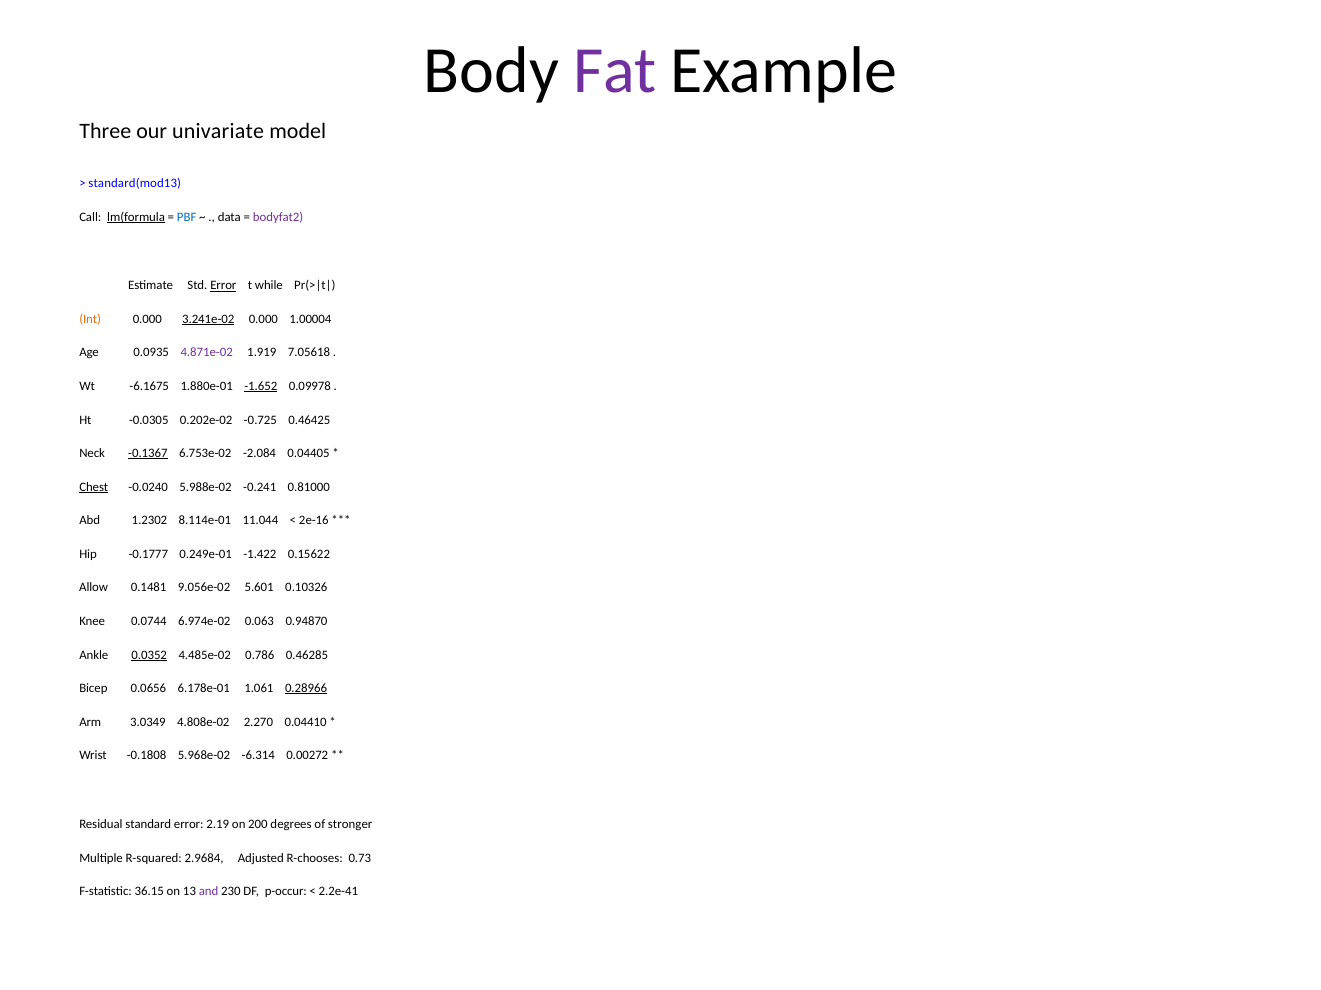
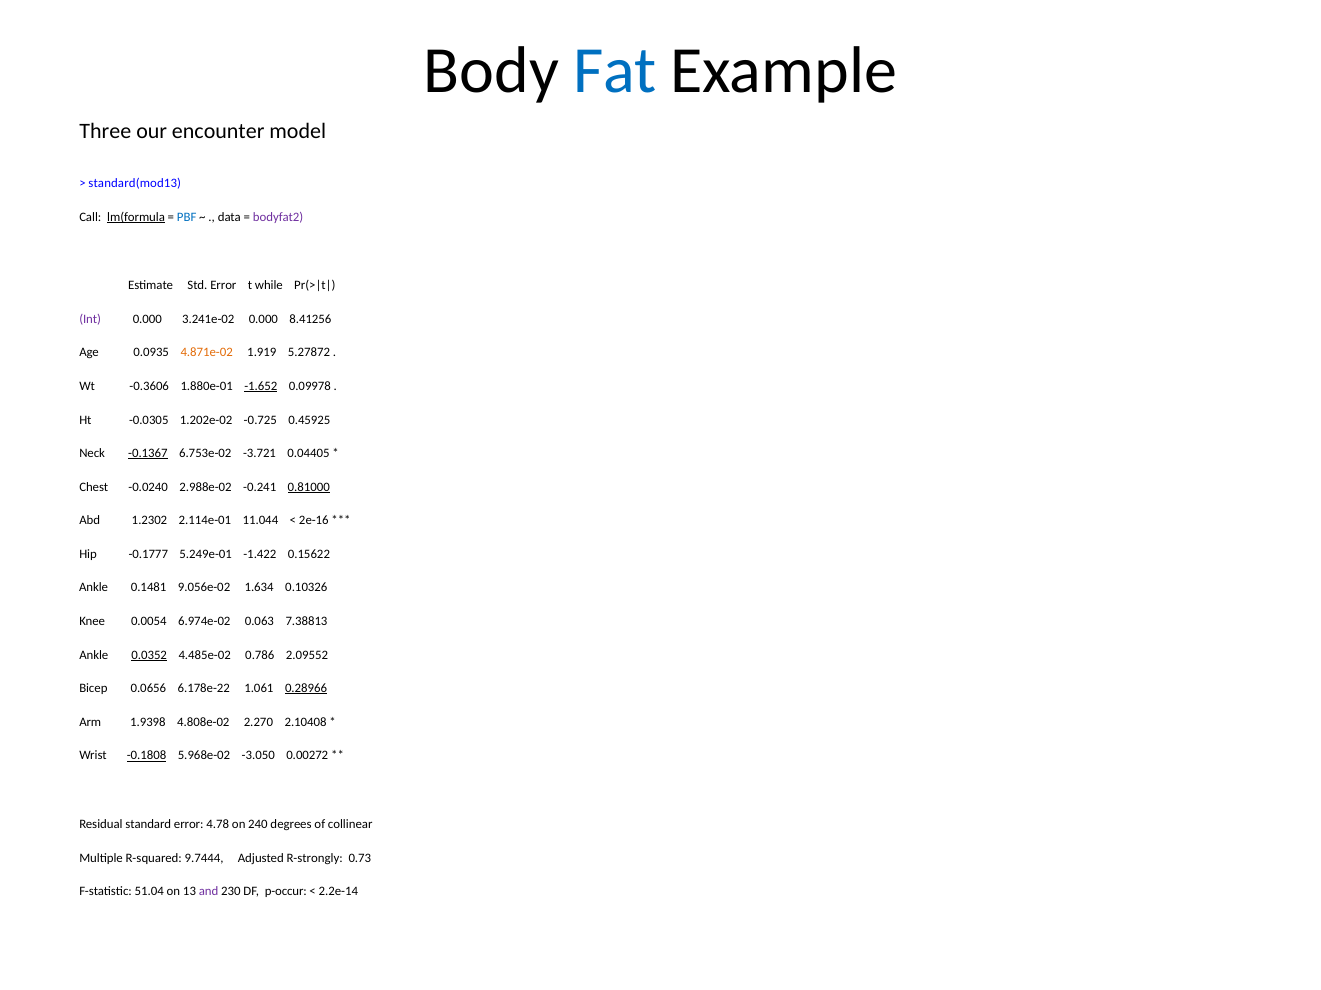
Fat colour: purple -> blue (615, 71)
univariate: univariate -> encounter (218, 131)
Error underline: present -> none (223, 286)
Int colour: orange -> purple (90, 319)
3.241e-02 underline: present -> none (208, 319)
1.00004: 1.00004 -> 8.41256 (310, 319)
4.871e-02 colour: purple -> orange (207, 353)
7.05618: 7.05618 -> 5.27872 (309, 353)
-6.1675: -6.1675 -> -0.3606 (149, 386)
0.202e-02: 0.202e-02 -> 1.202e-02 (206, 420)
0.46425: 0.46425 -> 0.45925 (309, 420)
-2.084: -2.084 -> -3.721 (259, 454)
Chest underline: present -> none (94, 487)
5.988e-02: 5.988e-02 -> 2.988e-02 (206, 487)
0.81000 underline: none -> present (309, 487)
8.114e-01: 8.114e-01 -> 2.114e-01 (205, 521)
0.249e-01: 0.249e-01 -> 5.249e-01 (206, 554)
Allow: Allow -> Ankle (94, 588)
5.601: 5.601 -> 1.634 (259, 588)
0.0744: 0.0744 -> 0.0054 (149, 622)
0.94870: 0.94870 -> 7.38813 (306, 622)
0.46285: 0.46285 -> 2.09552 (307, 655)
6.178e-01: 6.178e-01 -> 6.178e-22 (204, 689)
3.0349: 3.0349 -> 1.9398 (148, 722)
0.04410: 0.04410 -> 2.10408 (306, 722)
-0.1808 underline: none -> present (147, 756)
-6.314: -6.314 -> -3.050 (258, 756)
2.19: 2.19 -> 4.78 (218, 825)
200: 200 -> 240 (258, 825)
stronger: stronger -> collinear (350, 825)
2.9684: 2.9684 -> 9.7444 (204, 858)
R-chooses: R-chooses -> R-strongly (315, 858)
36.15: 36.15 -> 51.04 (149, 892)
2.2e-41: 2.2e-41 -> 2.2e-14 (338, 892)
